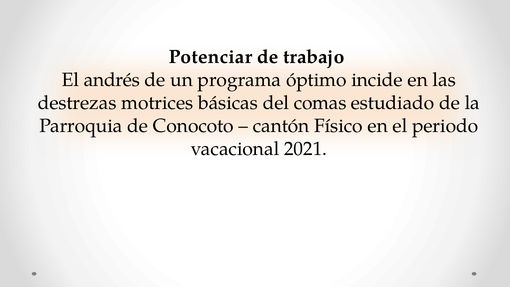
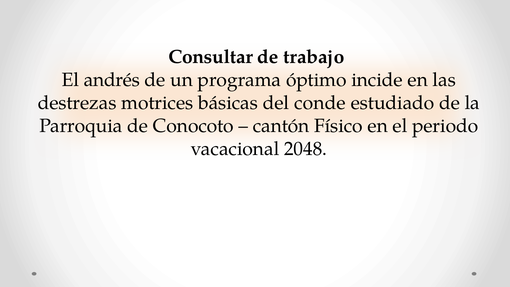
Potenciar: Potenciar -> Consultar (211, 57)
comas: comas -> conde (320, 103)
2021: 2021 -> 2048 (306, 149)
